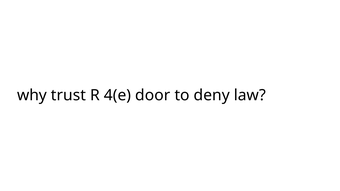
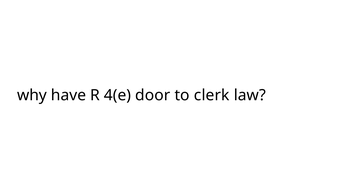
trust: trust -> have (68, 95)
deny: deny -> clerk (212, 95)
